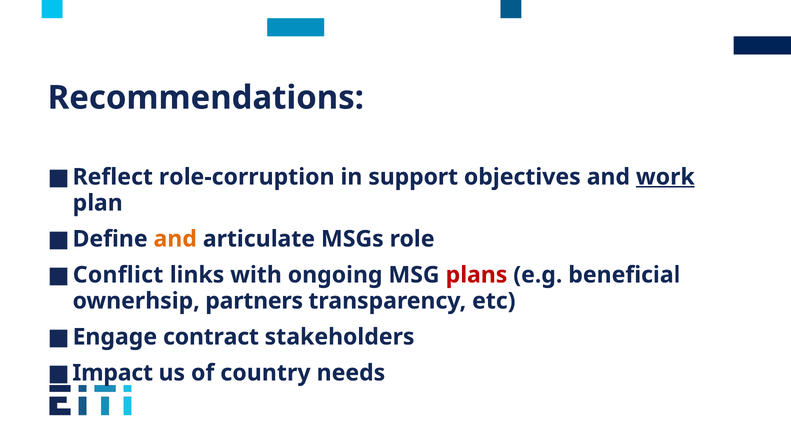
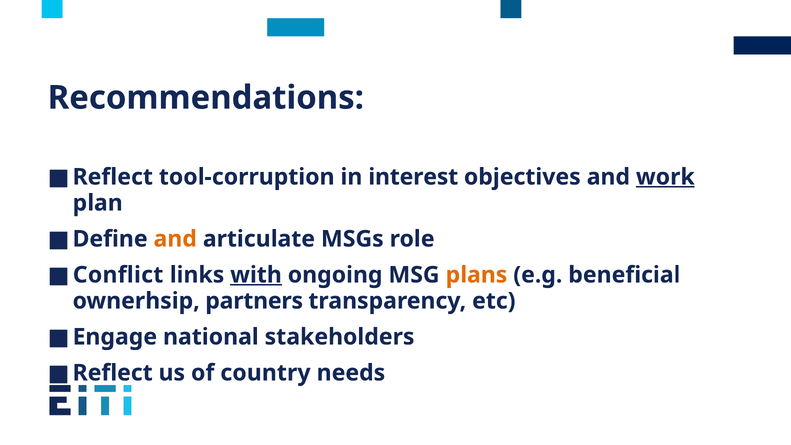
role-corruption: role-corruption -> tool-corruption (247, 177)
support: support -> interest (413, 177)
with underline: none -> present (256, 275)
plans colour: red -> orange (476, 275)
contract: contract -> national (211, 337)
Impact: Impact -> Reflect (113, 373)
